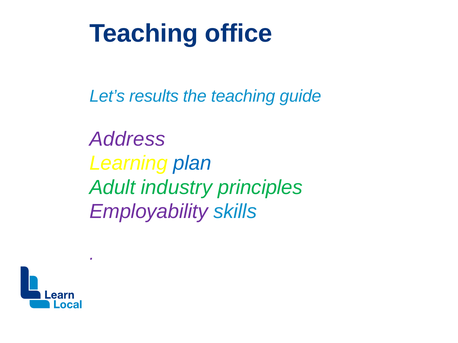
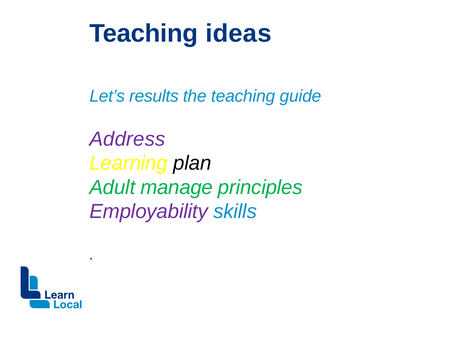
office: office -> ideas (238, 33)
plan colour: blue -> black (192, 163)
industry: industry -> manage (177, 188)
